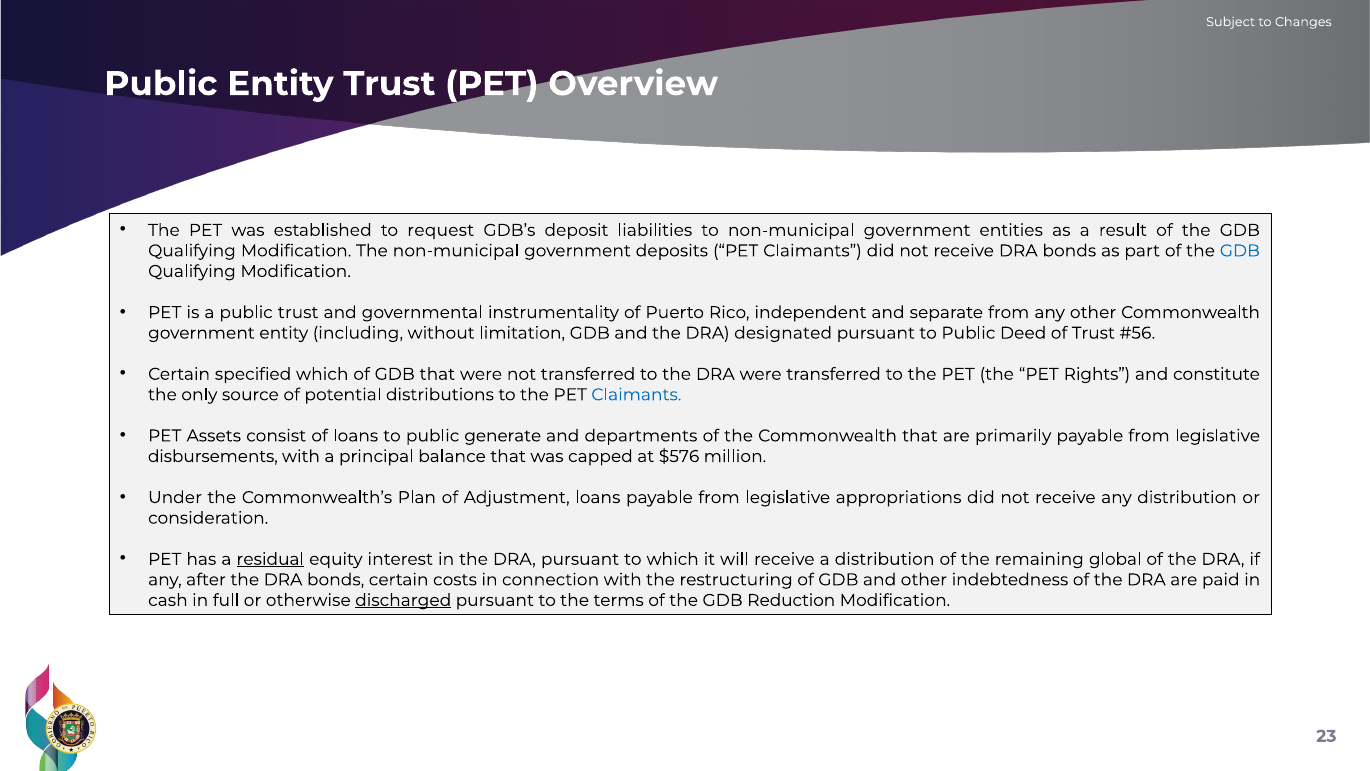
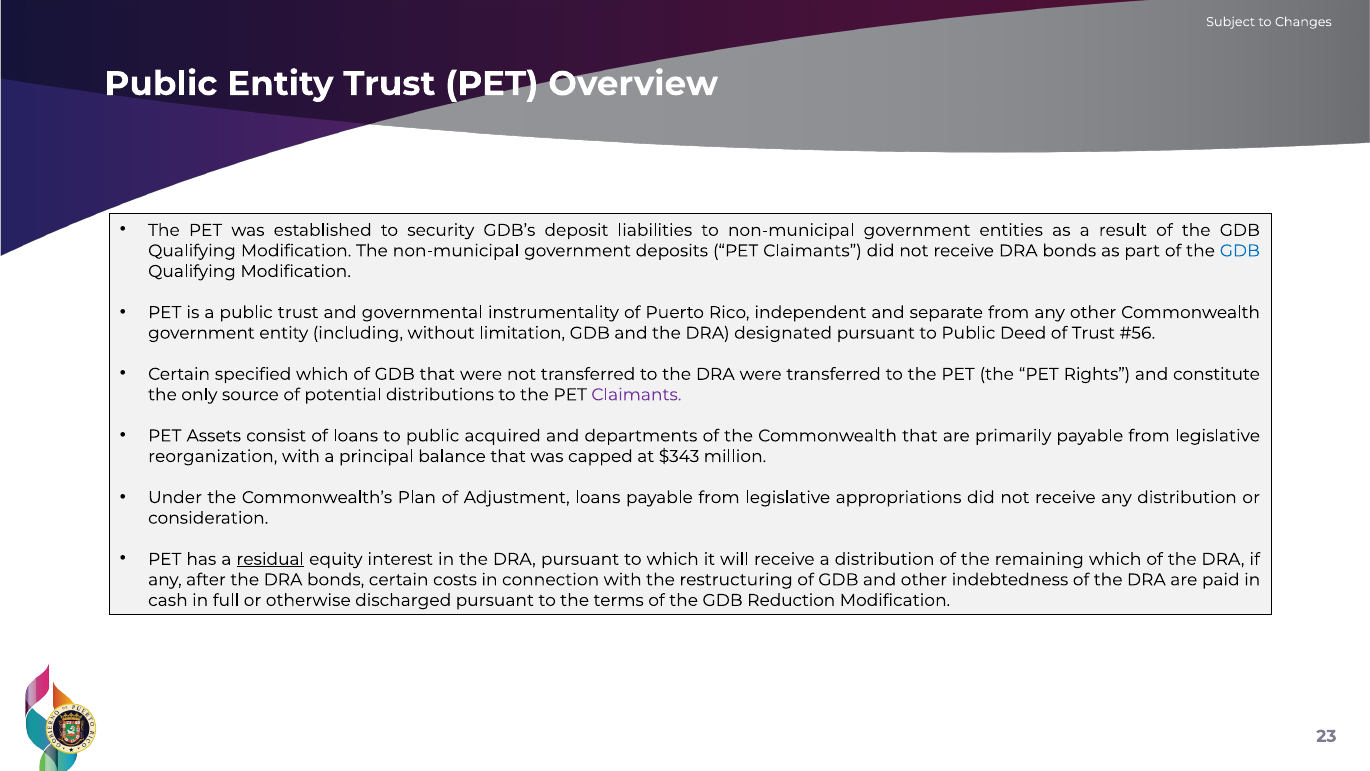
request: request -> security (441, 230)
Claimants colour: blue -> purple (636, 395)
generate: generate -> acquired (503, 436)
disbursements: disbursements -> reorganization (213, 456)
$576: $576 -> $343 (679, 456)
remaining global: global -> which (1115, 559)
discharged underline: present -> none (403, 600)
